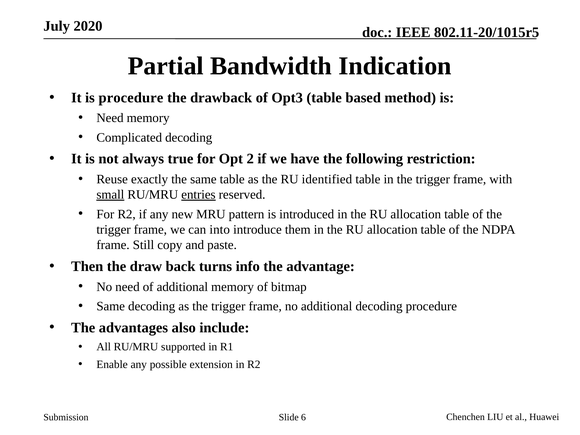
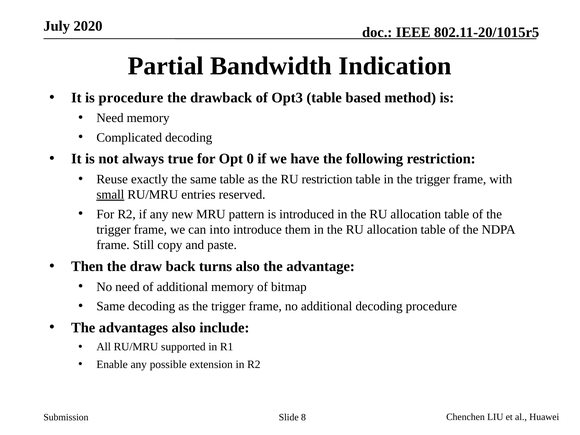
2: 2 -> 0 (250, 159)
RU identified: identified -> restriction (327, 179)
entries underline: present -> none (198, 195)
turns info: info -> also (248, 266)
6: 6 -> 8 (303, 417)
